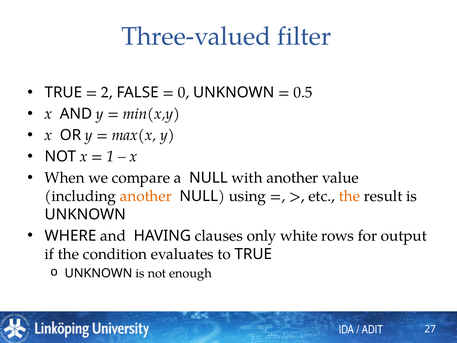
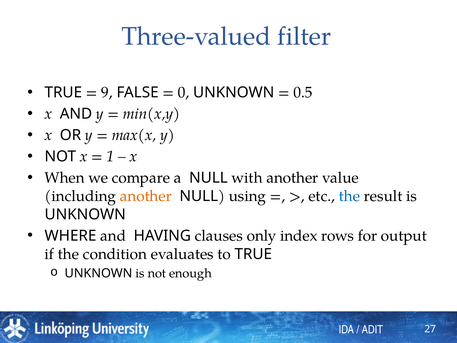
2: 2 -> 9 (107, 92)
the colour: orange -> blue (349, 196)
white: white -> index (299, 236)
